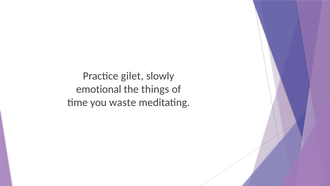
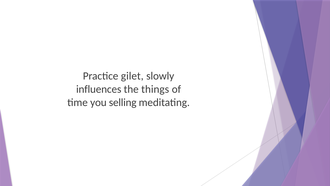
emotional: emotional -> influences (99, 89)
waste: waste -> selling (123, 102)
